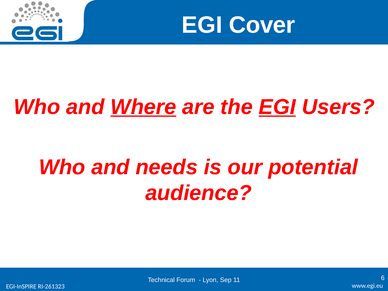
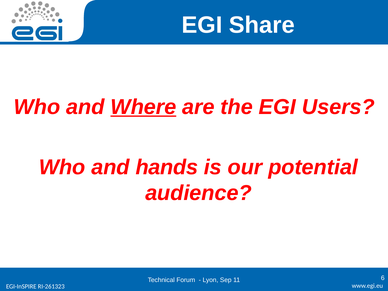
Cover: Cover -> Share (262, 25)
EGI underline: present -> none (277, 107)
needs: needs -> hands (167, 167)
